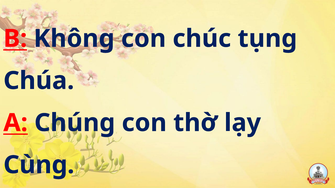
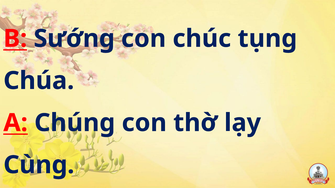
Không: Không -> Sướng (74, 39)
